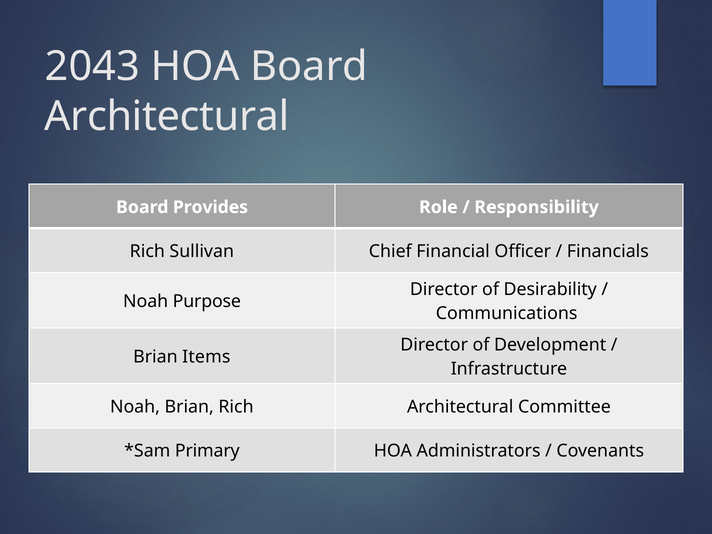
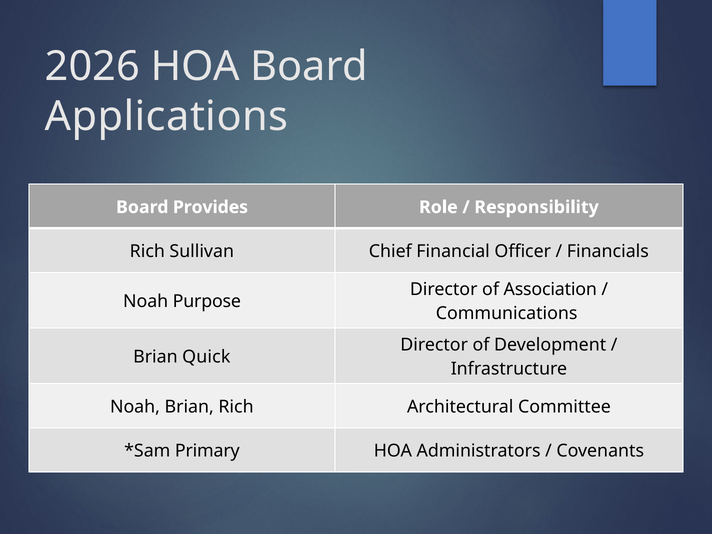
2043: 2043 -> 2026 (92, 67)
Architectural: Architectural -> Applications (166, 116)
Desirability: Desirability -> Association (550, 289)
Items: Items -> Quick (206, 357)
